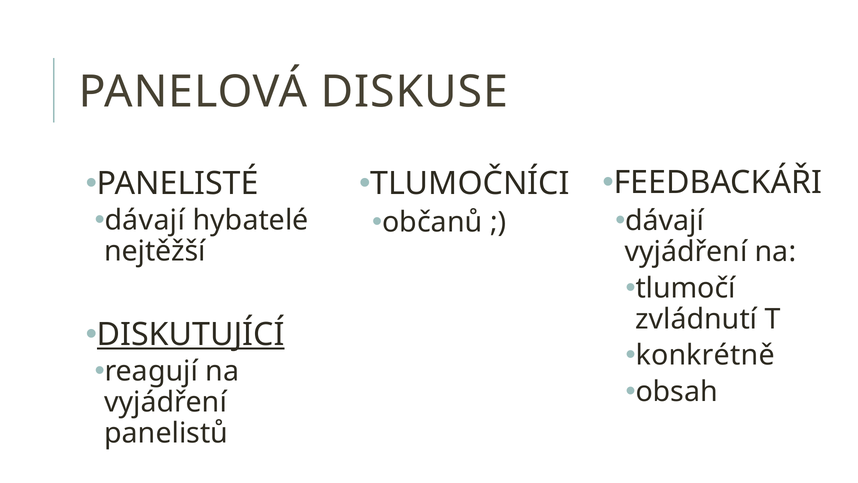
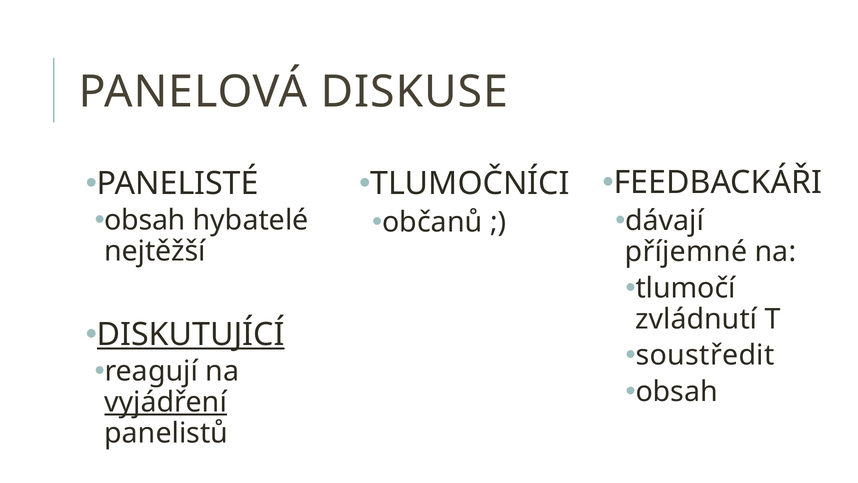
dávají: dávají -> obsah (145, 220)
vyjádření: vyjádření -> příjemné (686, 252)
konkrétně: konkrétně -> soustředit (705, 355)
vyjádření underline: none -> present (166, 402)
